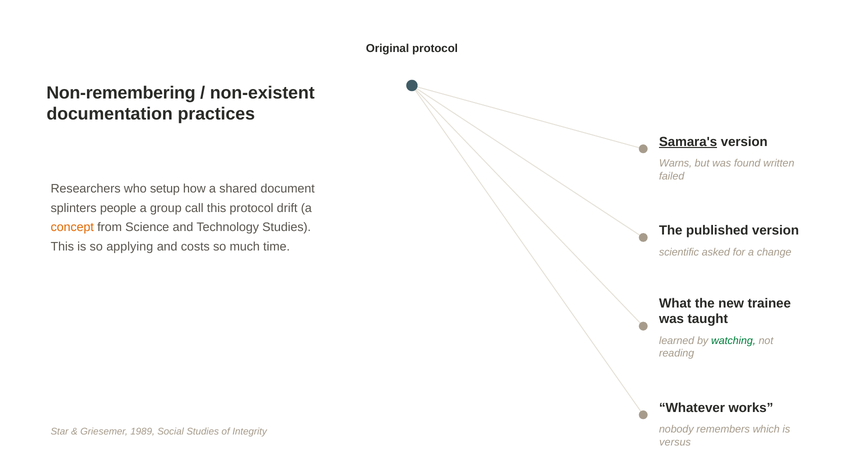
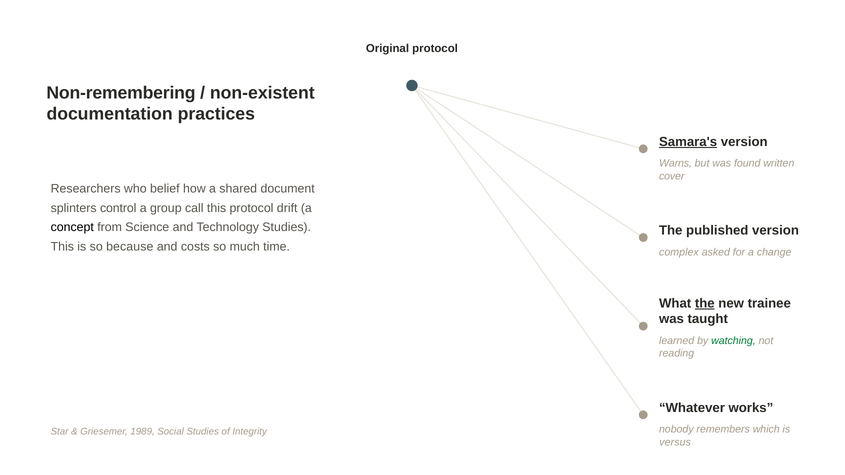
failed: failed -> cover (672, 176)
setup: setup -> belief (165, 189)
people: people -> control (118, 208)
concept colour: orange -> black (72, 227)
applying: applying -> because (130, 247)
scientific: scientific -> complex (679, 252)
the underline: none -> present (705, 304)
